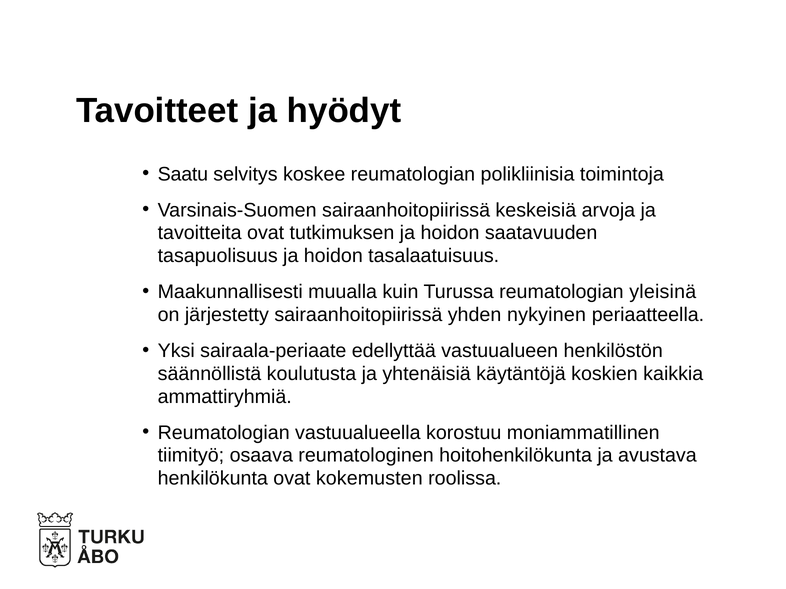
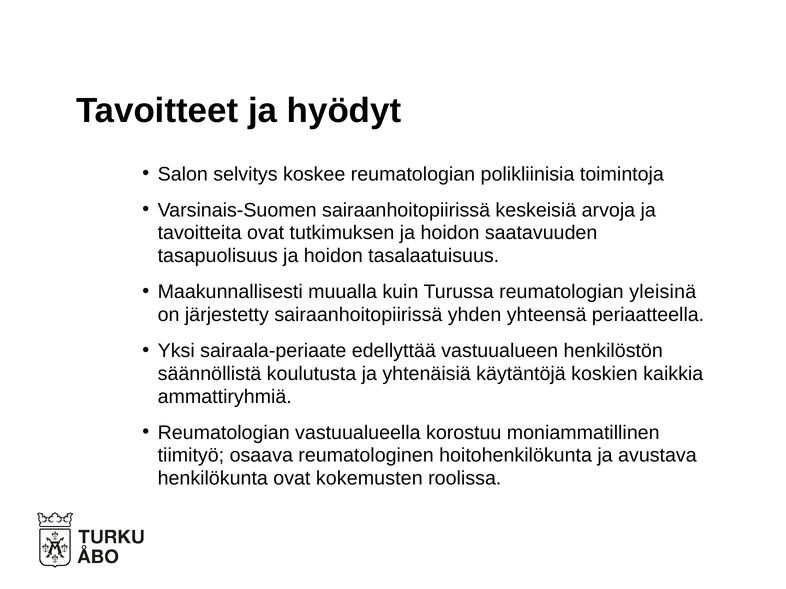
Saatu: Saatu -> Salon (183, 174)
nykyinen: nykyinen -> yhteensä (547, 315)
